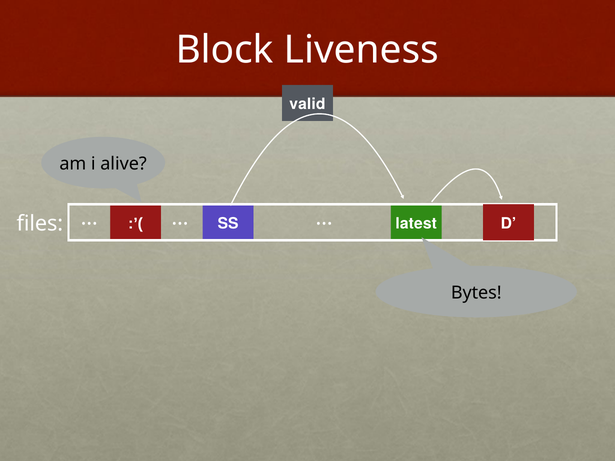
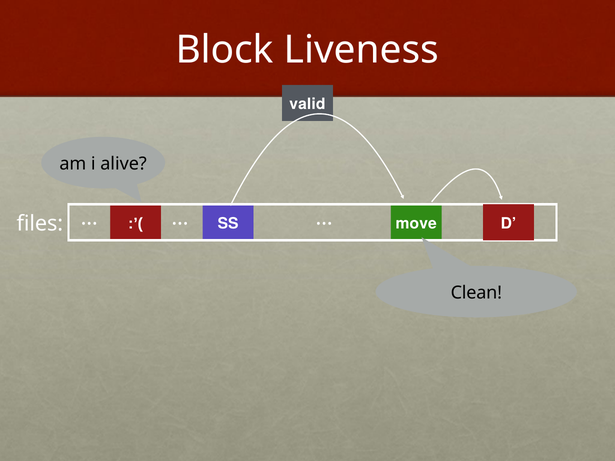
latest: latest -> move (416, 223)
Bytes: Bytes -> Clean (476, 293)
